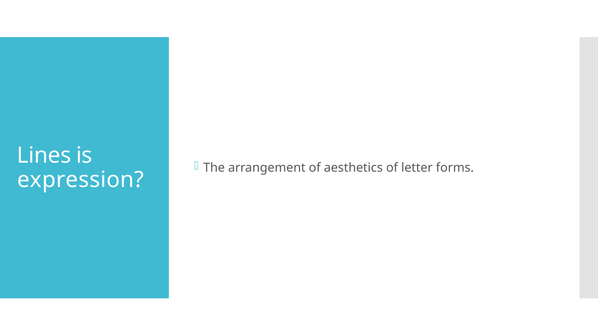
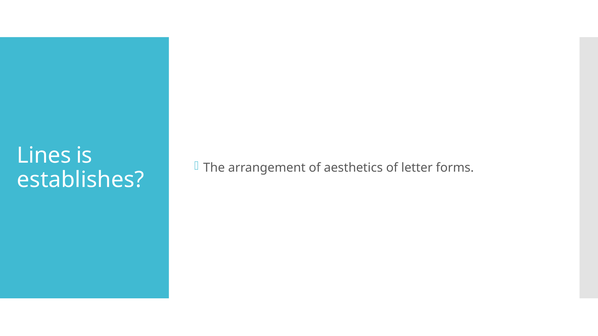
expression: expression -> establishes (81, 180)
